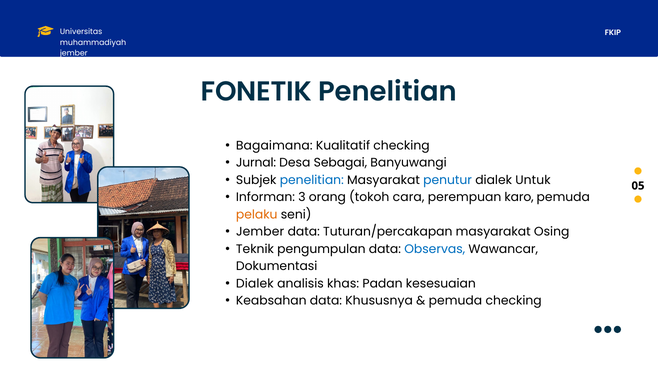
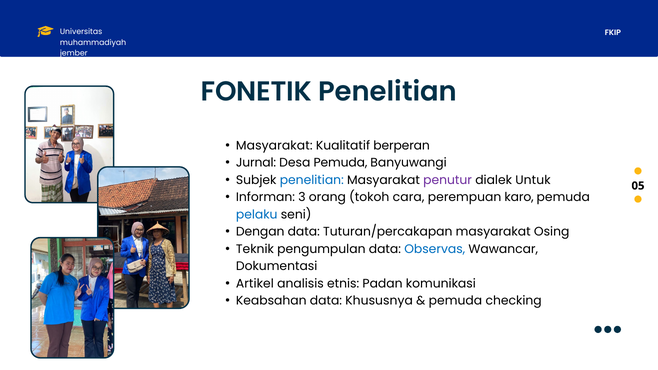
Bagaimana: Bagaimana -> Masyarakat (274, 146)
Kualitatif checking: checking -> berperan (402, 146)
Desa Sebagai: Sebagai -> Pemuda (340, 163)
penutur colour: blue -> purple (448, 180)
pelaku colour: orange -> blue (257, 215)
Jember: Jember -> Dengan (260, 232)
Dialek: Dialek -> Artikel (255, 284)
khas: khas -> etnis (343, 284)
kesesuaian: kesesuaian -> komunikasi (441, 284)
